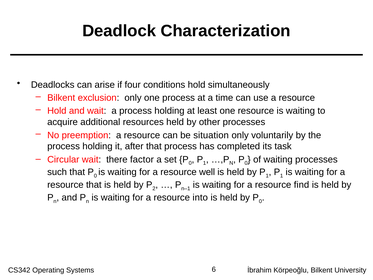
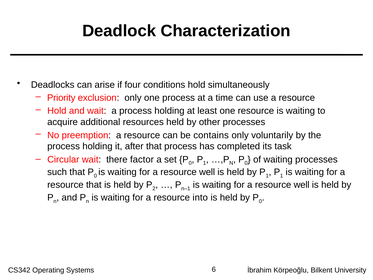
Bilkent: Bilkent -> Priority (61, 98)
situation: situation -> contains (211, 135)
find: find -> well (302, 185)
